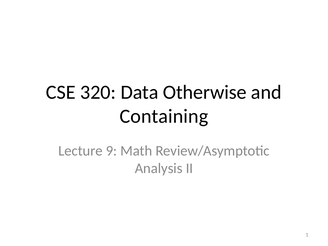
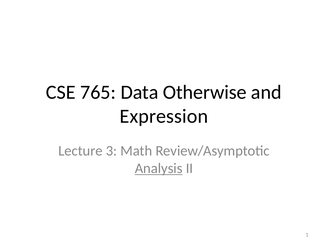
320: 320 -> 765 (98, 92)
Containing: Containing -> Expression (164, 116)
9: 9 -> 3 (111, 151)
Analysis underline: none -> present (159, 168)
